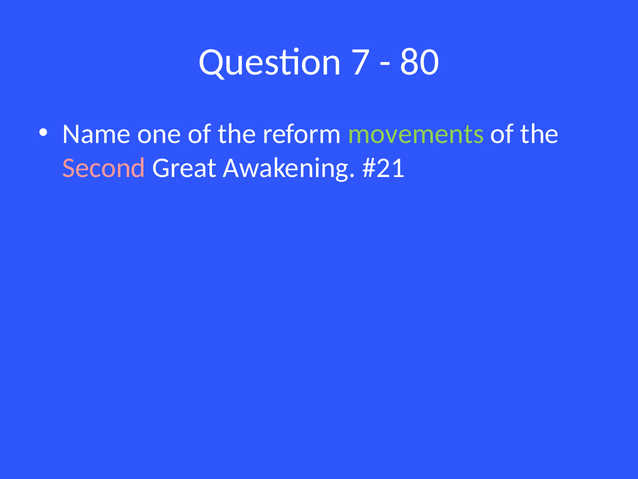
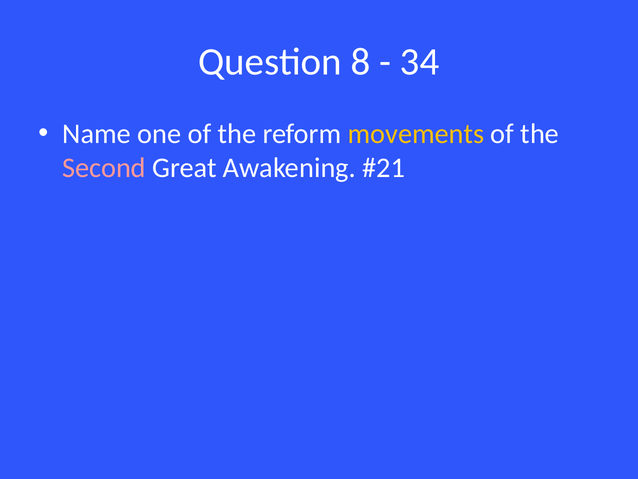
7: 7 -> 8 (360, 62)
80: 80 -> 34 (420, 62)
movements colour: light green -> yellow (416, 134)
